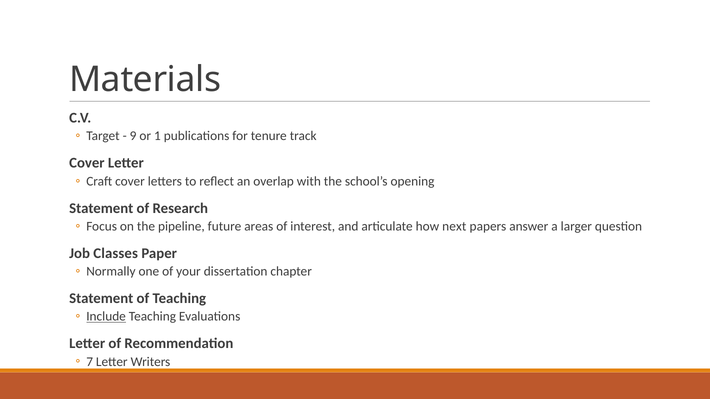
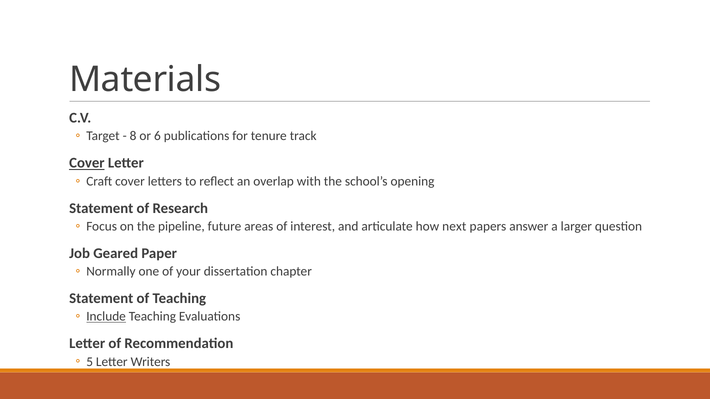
9: 9 -> 8 (133, 136)
1: 1 -> 6 (157, 136)
Cover underline: none -> present (87, 163)
Classes: Classes -> Geared (116, 254)
7: 7 -> 5 (90, 362)
